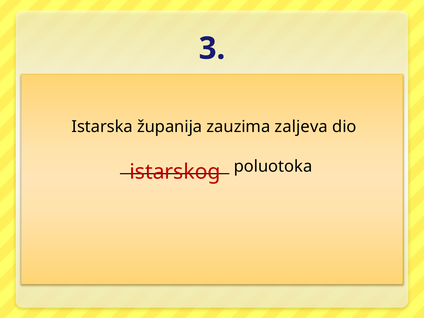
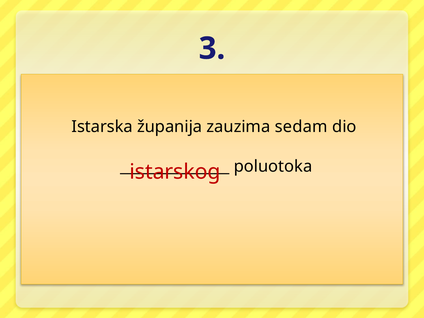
zaljeva: zaljeva -> sedam (301, 127)
